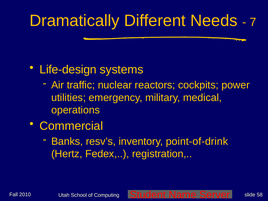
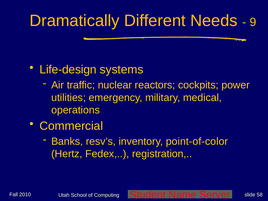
7: 7 -> 9 (253, 22)
point-of-drink: point-of-drink -> point-of-color (197, 141)
